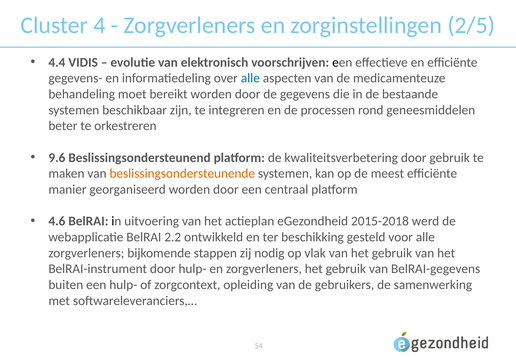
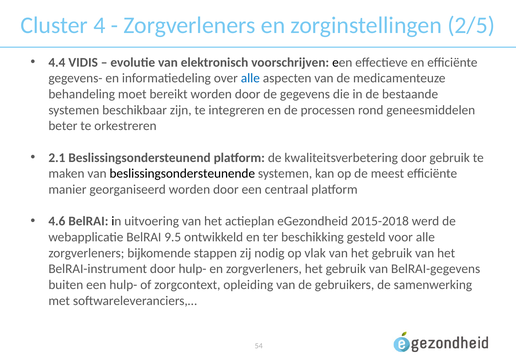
9.6: 9.6 -> 2.1 (57, 158)
beslissingsondersteunende colour: orange -> black (182, 174)
2.2: 2.2 -> 9.5 (173, 237)
